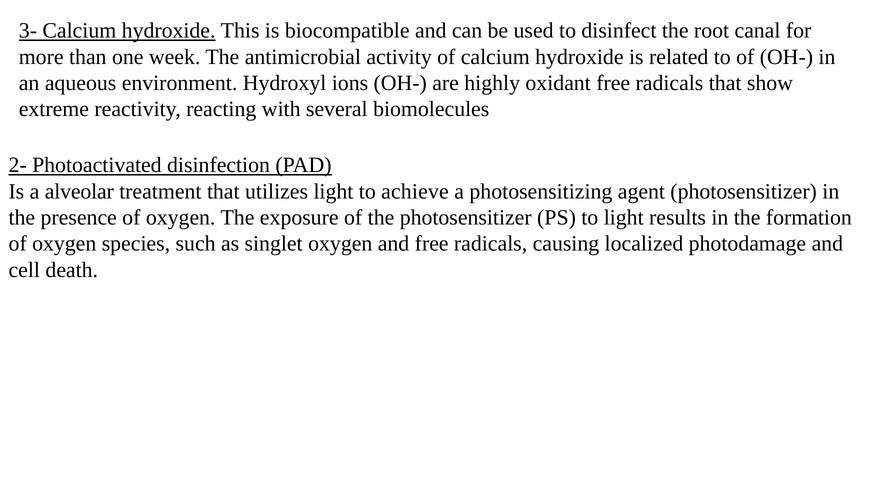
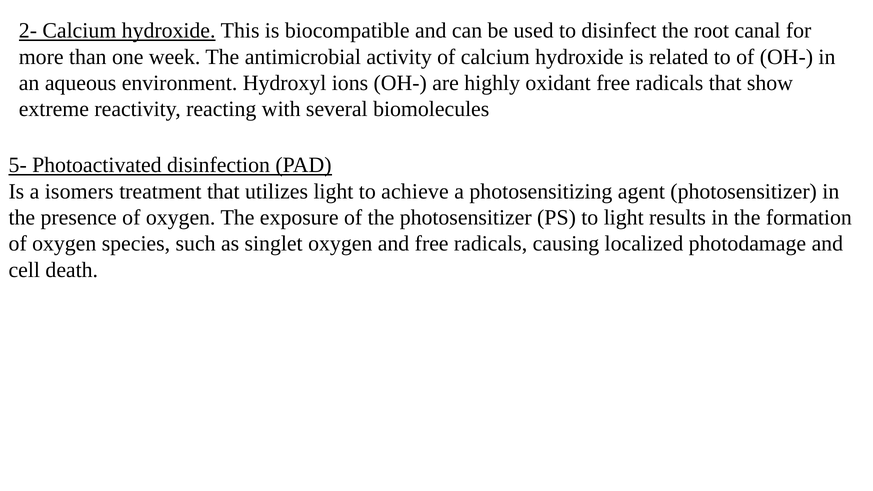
3-: 3- -> 2- (28, 31)
2-: 2- -> 5- (18, 165)
alveolar: alveolar -> isomers (79, 191)
